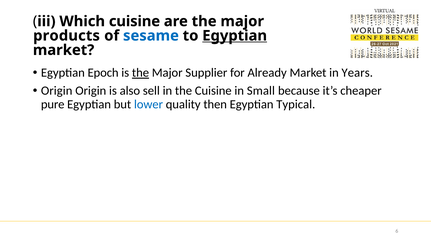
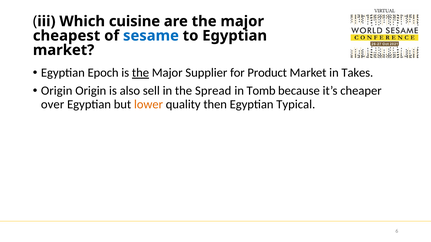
products: products -> cheapest (67, 36)
Egyptian underline: present -> none (235, 36)
Already: Already -> Product (267, 73)
Years: Years -> Takes (357, 73)
the Cuisine: Cuisine -> Spread (213, 91)
Small: Small -> Tomb (261, 91)
pure: pure -> over (53, 105)
lower colour: blue -> orange (149, 105)
